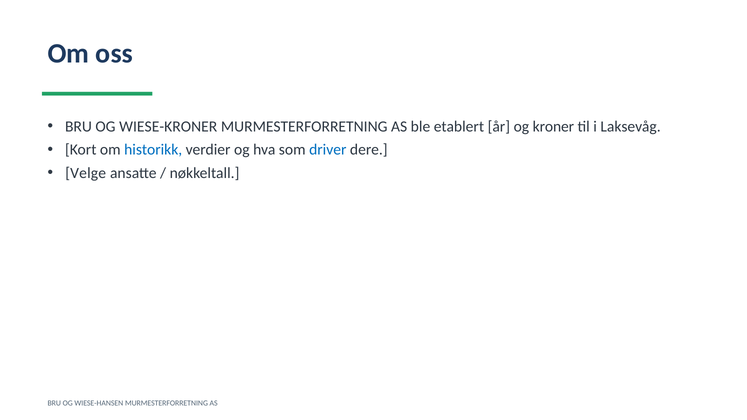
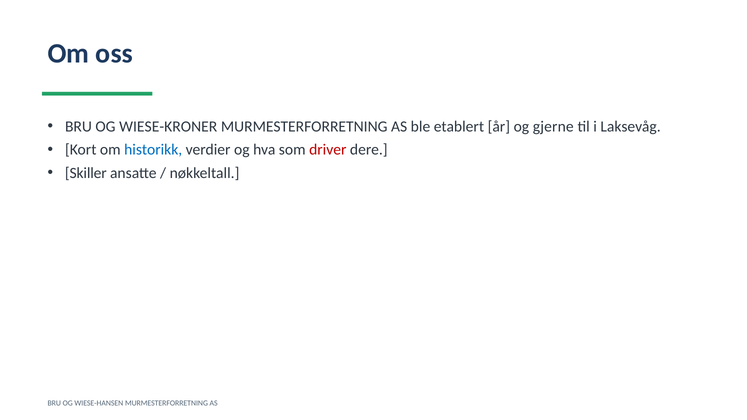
kroner: kroner -> gjerne (553, 127)
driver colour: blue -> red (328, 150)
Velge: Velge -> Skiller (86, 173)
